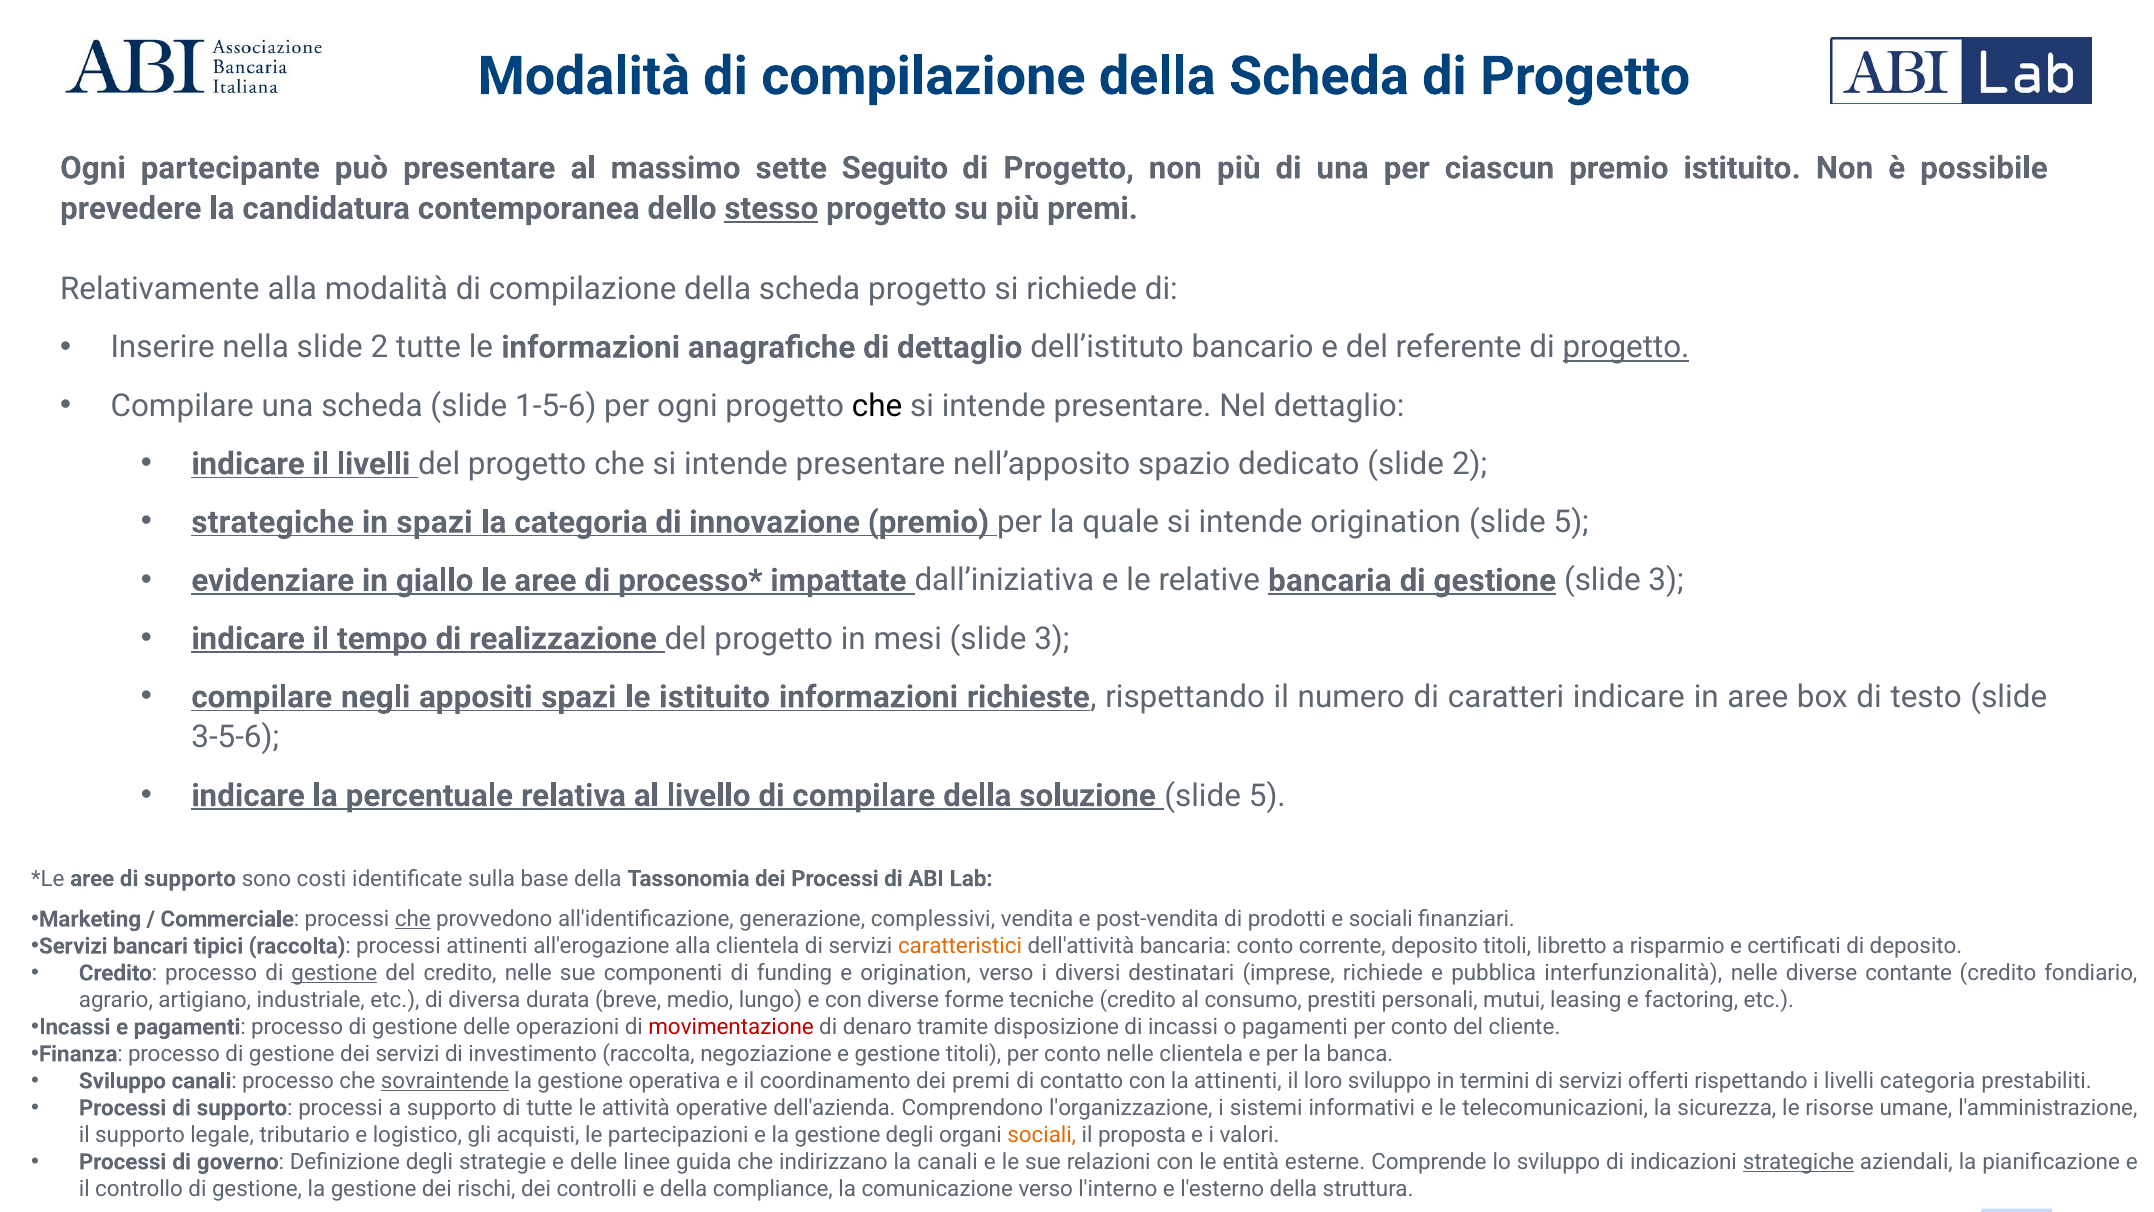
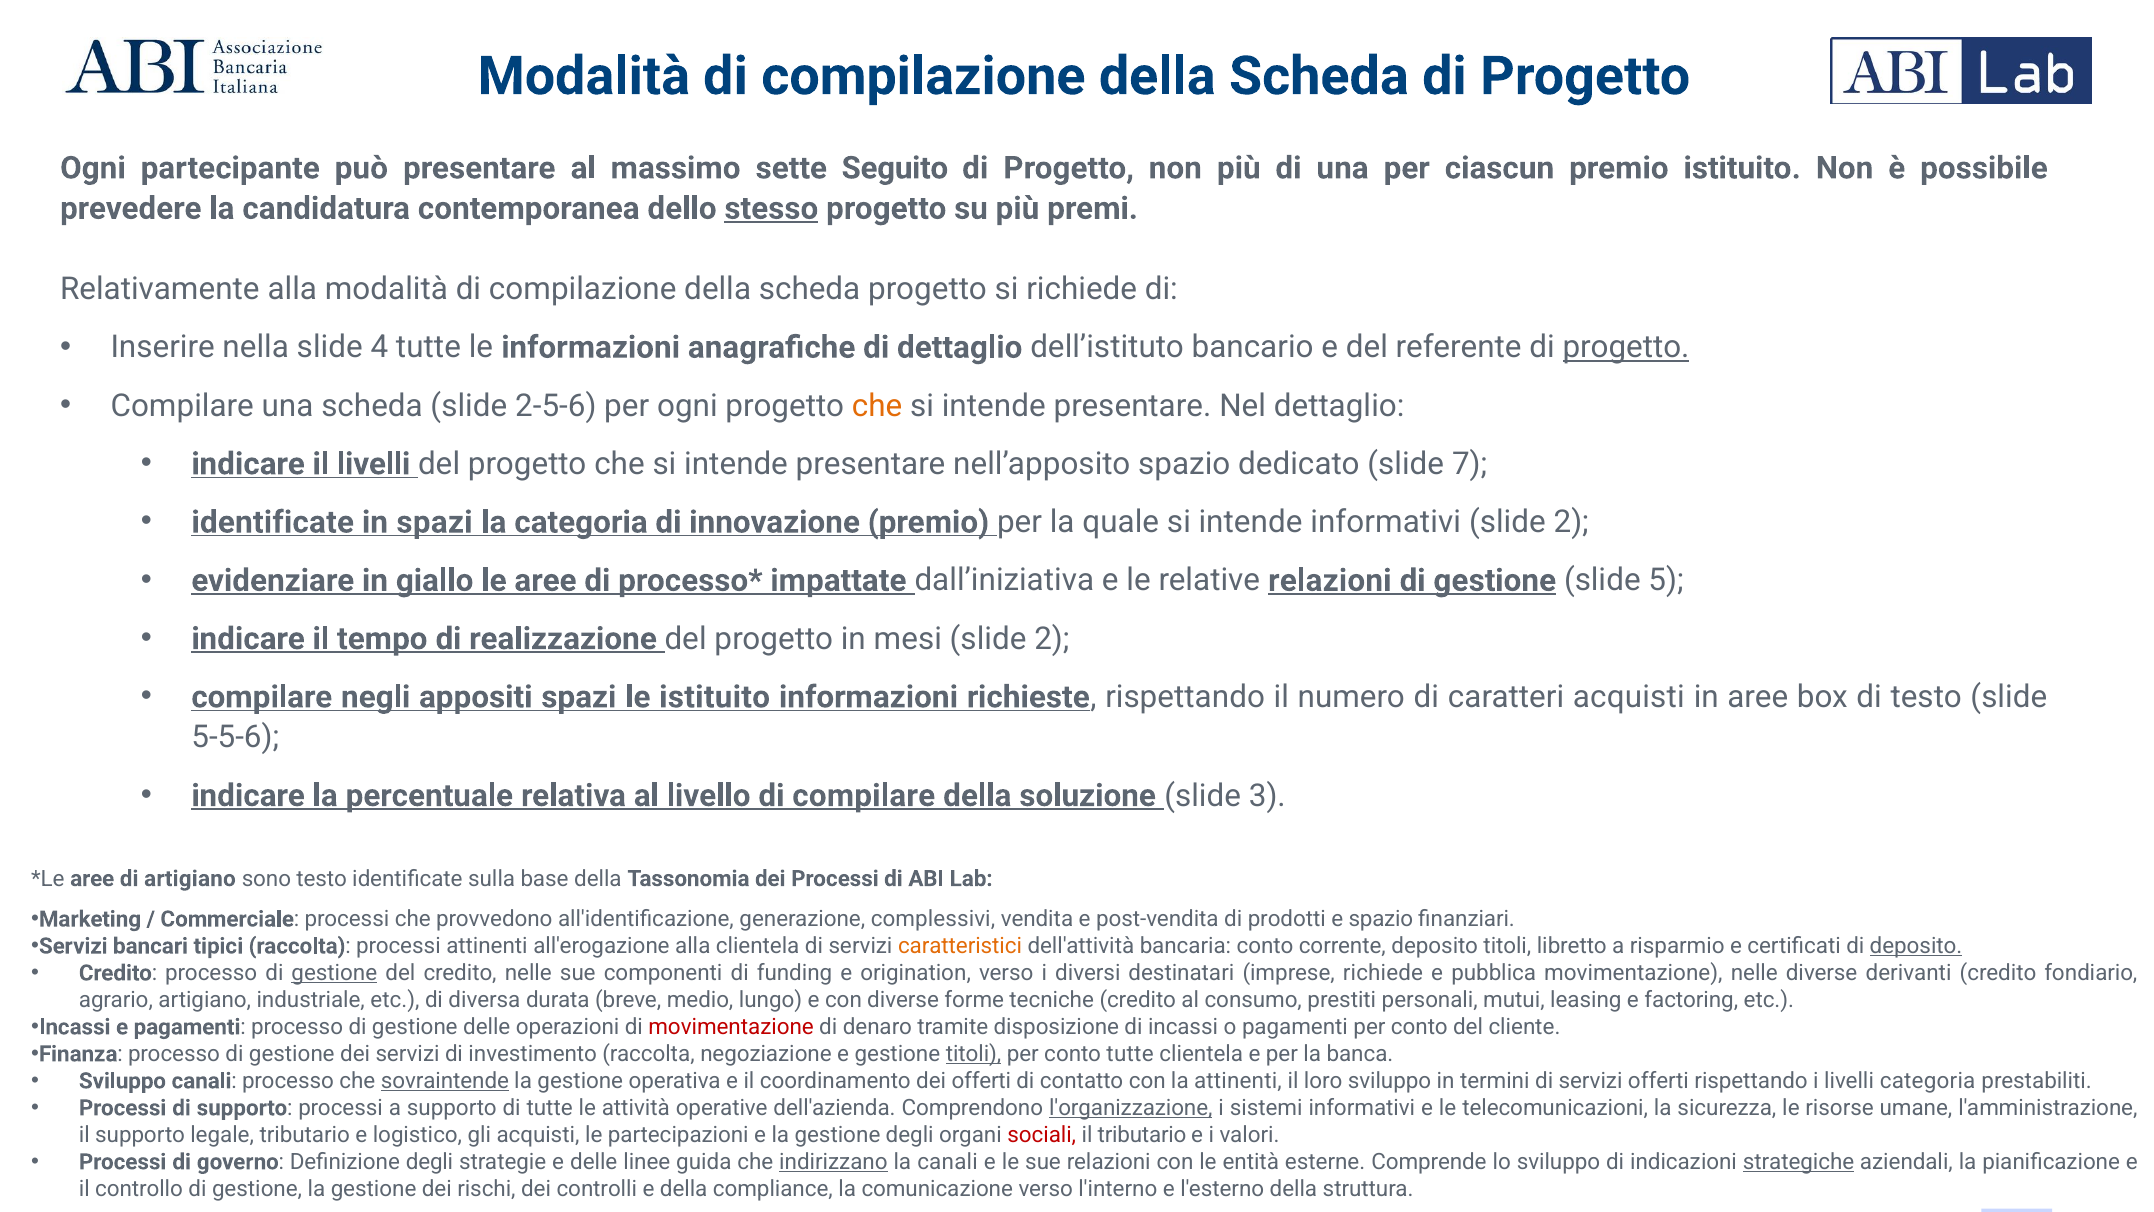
nella slide 2: 2 -> 4 (380, 347)
1-5-6: 1-5-6 -> 2-5-6 (556, 406)
che colour: black -> orange (877, 406)
dedicato slide 2: 2 -> 7 (1470, 464)
strategiche: strategiche -> identificate (273, 522)
intende origination: origination -> informativi (1386, 522)
5: 5 -> 2 (1571, 522)
relative bancaria: bancaria -> relazioni (1330, 580)
gestione slide 3: 3 -> 5 (1666, 580)
mesi slide 3: 3 -> 2 (1052, 639)
caratteri indicare: indicare -> acquisti (1629, 697)
3-5-6: 3-5-6 -> 5-5-6 (235, 737)
soluzione slide 5: 5 -> 3 (1267, 795)
aree di supporto: supporto -> artigiano (190, 878)
sono costi: costi -> testo (322, 878)
che underline: present -> none (413, 919)
e sociali: sociali -> spazio (1381, 919)
deposito underline: none -> present (1916, 946)
pubblica interfunzionalità: interfunzionalità -> movimentazione (1633, 973)
contante: contante -> derivanti (1909, 973)
titoli underline: none -> present (974, 1054)
conto nelle: nelle -> tutte (1130, 1054)
dei premi: premi -> offerti (981, 1081)
l'organizzazione underline: none -> present (1131, 1108)
sociali colour: orange -> red (1042, 1135)
il proposta: proposta -> tributario (1142, 1135)
indirizzano underline: none -> present (833, 1162)
